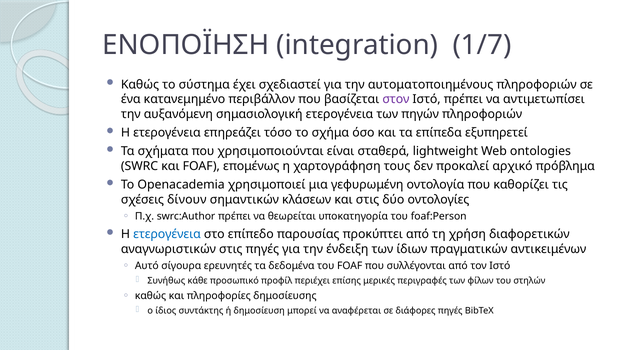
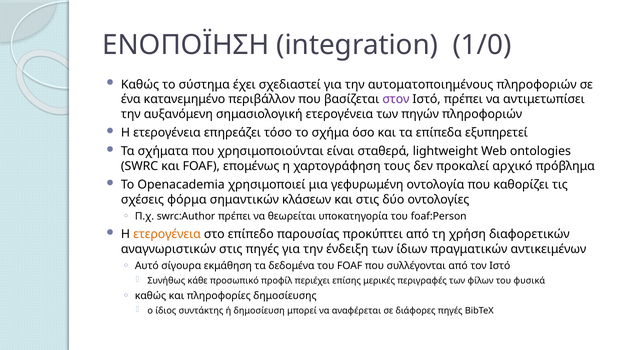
1/7: 1/7 -> 1/0 (482, 45)
δίνουν: δίνουν -> φόρμα (187, 199)
ετερογένεια colour: blue -> orange (167, 234)
ερευνητές: ερευνητές -> εκμάθηση (228, 266)
στηλών: στηλών -> φυσικά (529, 281)
